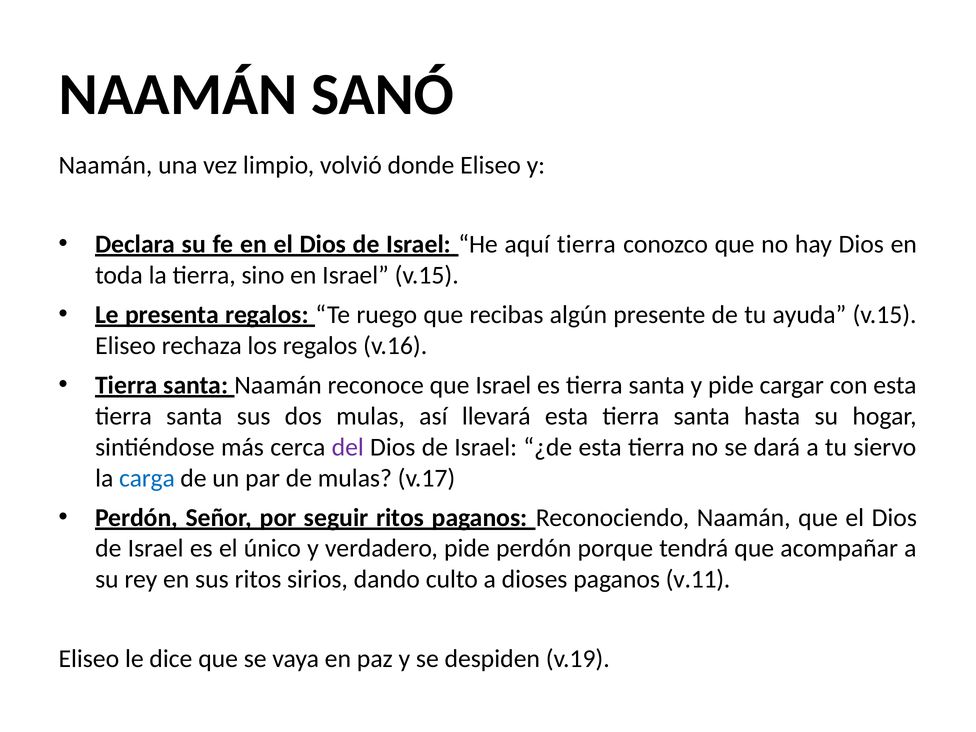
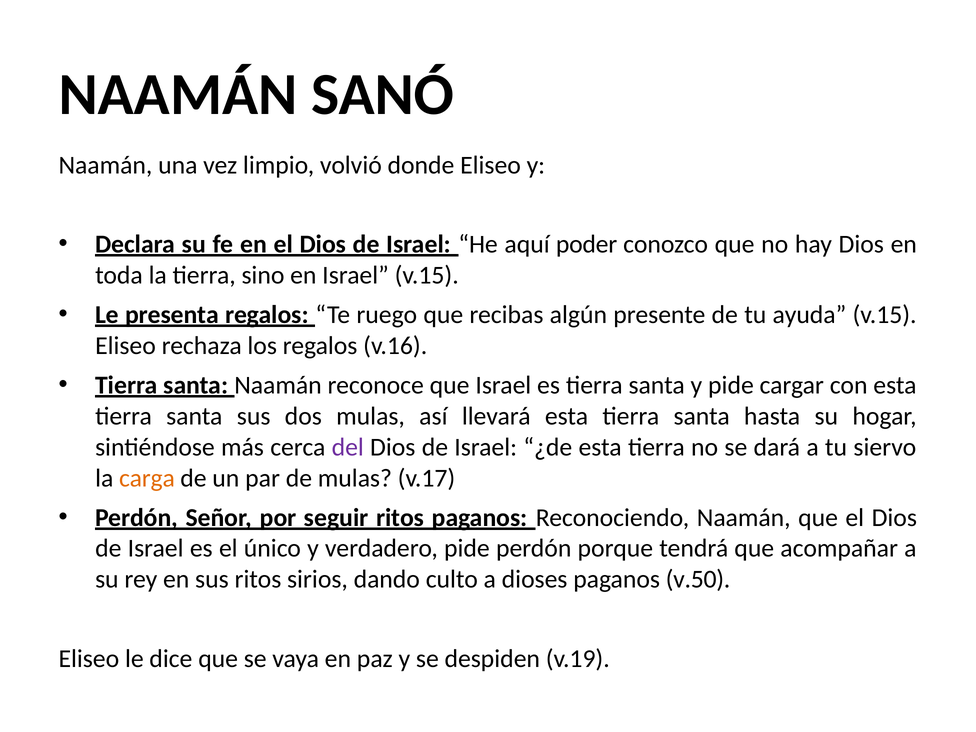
aquí tierra: tierra -> poder (587, 244)
carga colour: blue -> orange (147, 478)
v.11: v.11 -> v.50 (698, 579)
